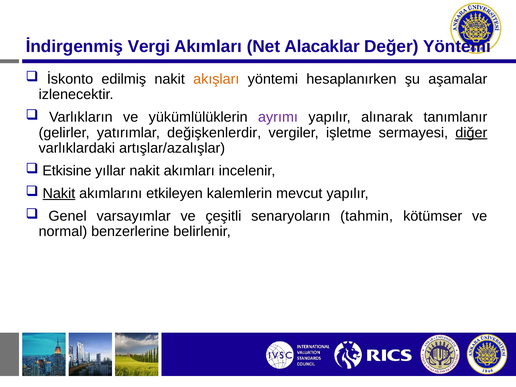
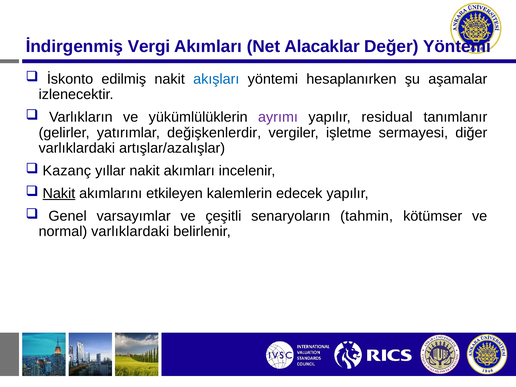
akışları colour: orange -> blue (216, 79)
alınarak: alınarak -> residual (387, 117)
diğer underline: present -> none (471, 133)
Etkisine: Etkisine -> Kazanç (67, 171)
mevcut: mevcut -> edecek (299, 193)
normal benzerlerine: benzerlerine -> varlıklardaki (130, 232)
